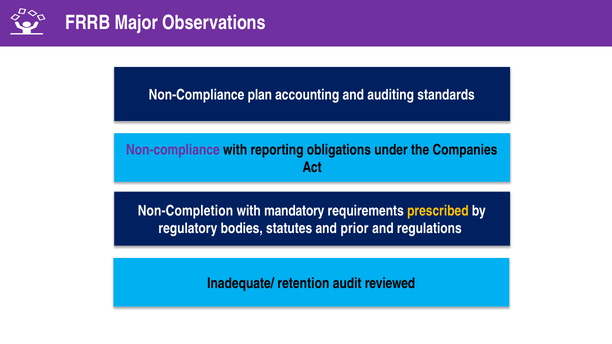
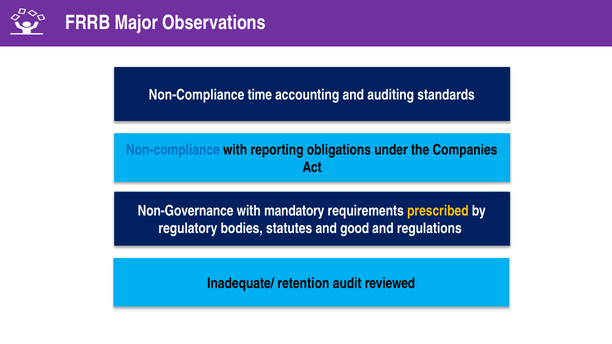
plan: plan -> time (260, 95)
Non-compliance colour: purple -> blue (173, 150)
Non-Completion: Non-Completion -> Non-Governance (186, 211)
prior: prior -> good (355, 229)
